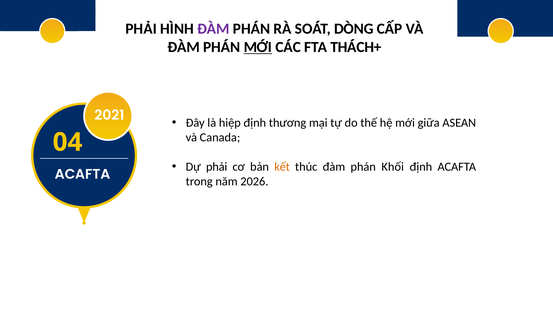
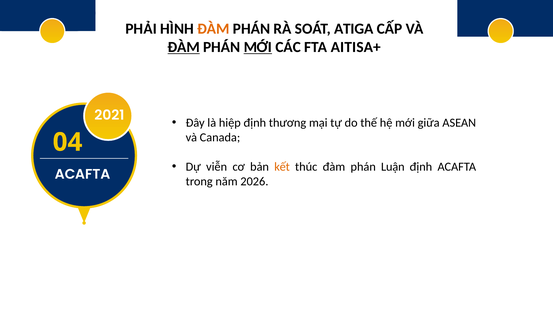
ĐÀM colour: purple -> orange (213, 29)
DÒNG: DÒNG -> ATIGA (354, 29)
ĐÀM underline: none -> present (184, 47)
THÁCH+: THÁCH+ -> AITISA+ (356, 47)
Dự phải: phải -> viễn (217, 167)
Khối: Khối -> Luận (393, 167)
